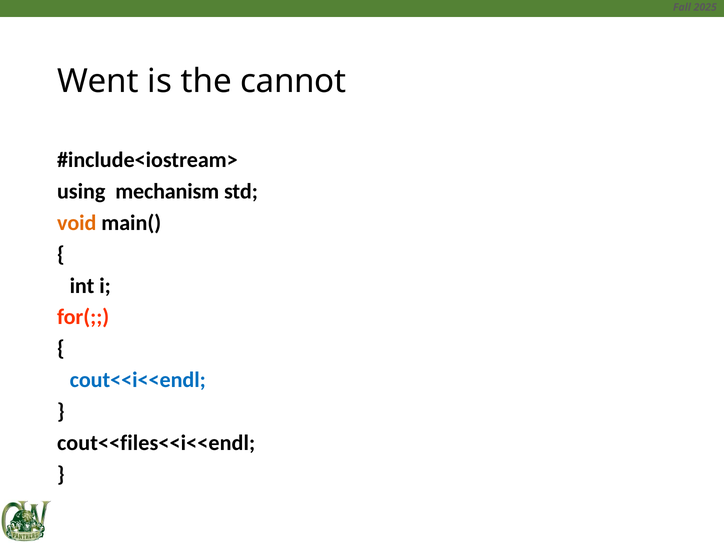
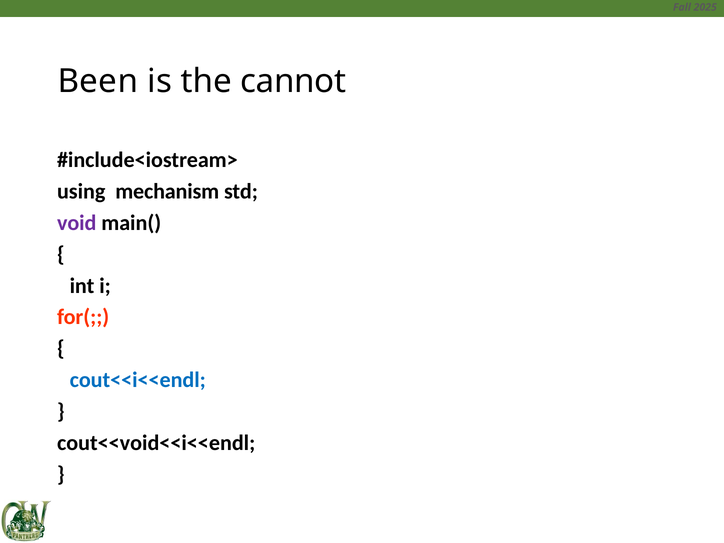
Went: Went -> Been (98, 81)
void colour: orange -> purple (77, 223)
cout<<files<<i<<endl: cout<<files<<i<<endl -> cout<<void<<i<<endl (156, 443)
